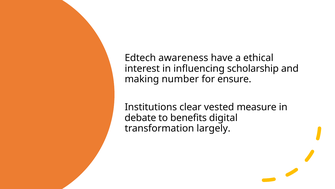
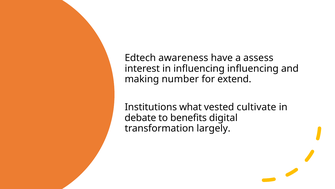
ethical: ethical -> assess (258, 58)
influencing scholarship: scholarship -> influencing (253, 68)
ensure: ensure -> extend (234, 79)
clear: clear -> what (190, 107)
measure: measure -> cultivate (256, 107)
